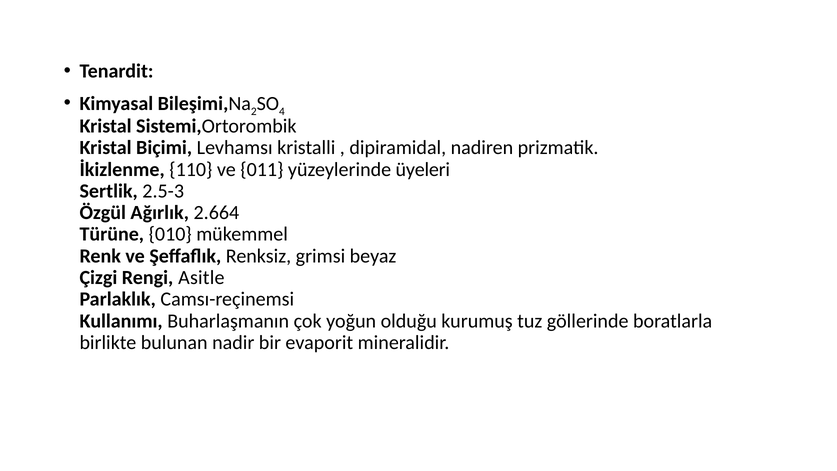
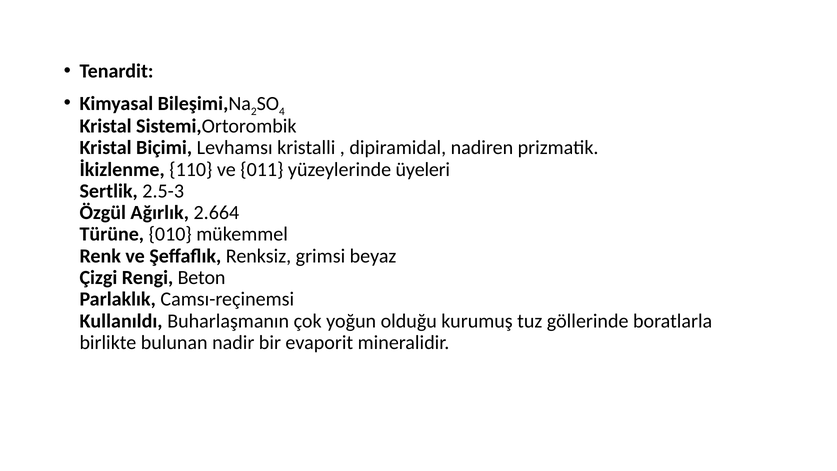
Asitle: Asitle -> Beton (202, 278)
Kullanımı: Kullanımı -> Kullanıldı (121, 321)
